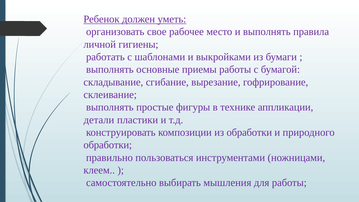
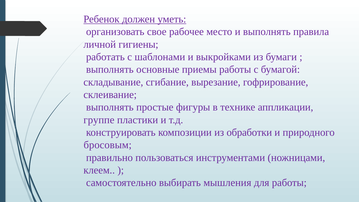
детали: детали -> группе (99, 120)
обработки: обработки -> бросовым (108, 145)
